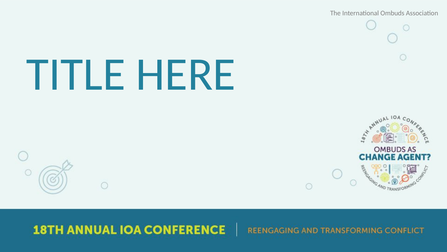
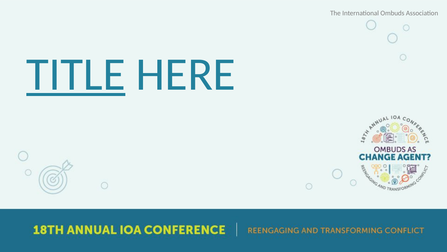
TITLE underline: none -> present (76, 74)
